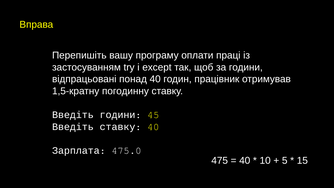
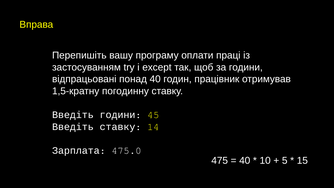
ставку 40: 40 -> 14 (153, 127)
